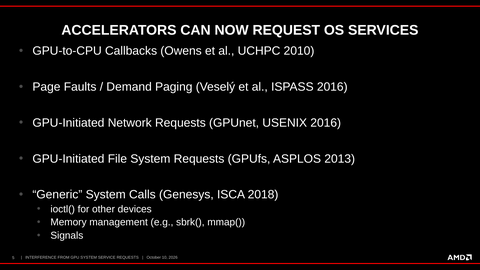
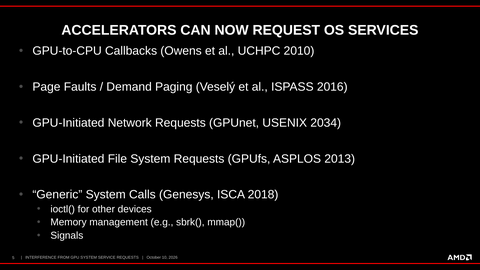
USENIX 2016: 2016 -> 2034 (326, 123)
